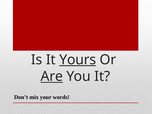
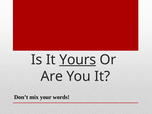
Are underline: present -> none (52, 76)
